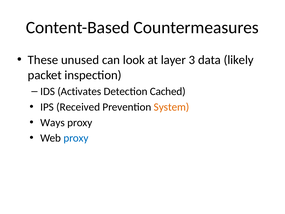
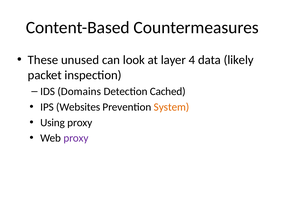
3: 3 -> 4 (192, 60)
Activates: Activates -> Domains (79, 91)
Received: Received -> Websites (78, 107)
Ways: Ways -> Using (53, 122)
proxy colour: blue -> purple (76, 138)
